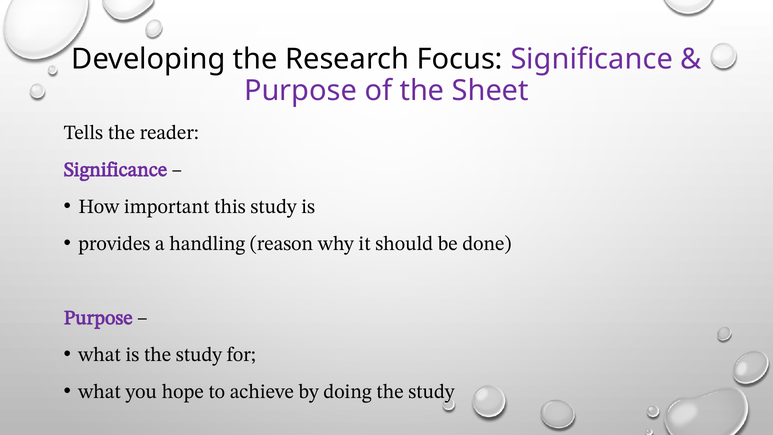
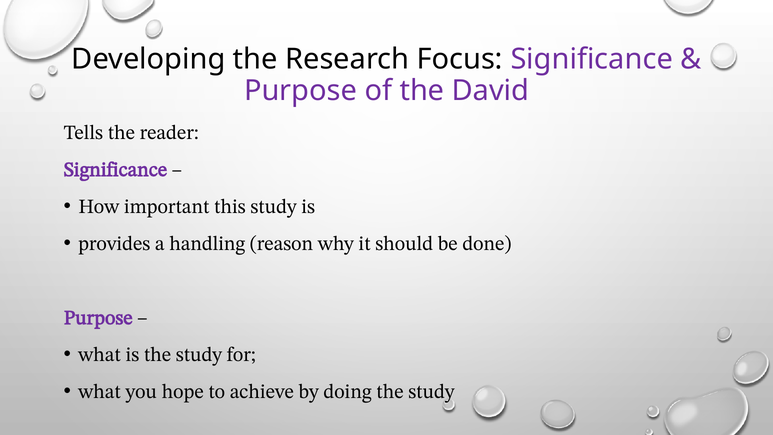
Sheet: Sheet -> David (490, 91)
